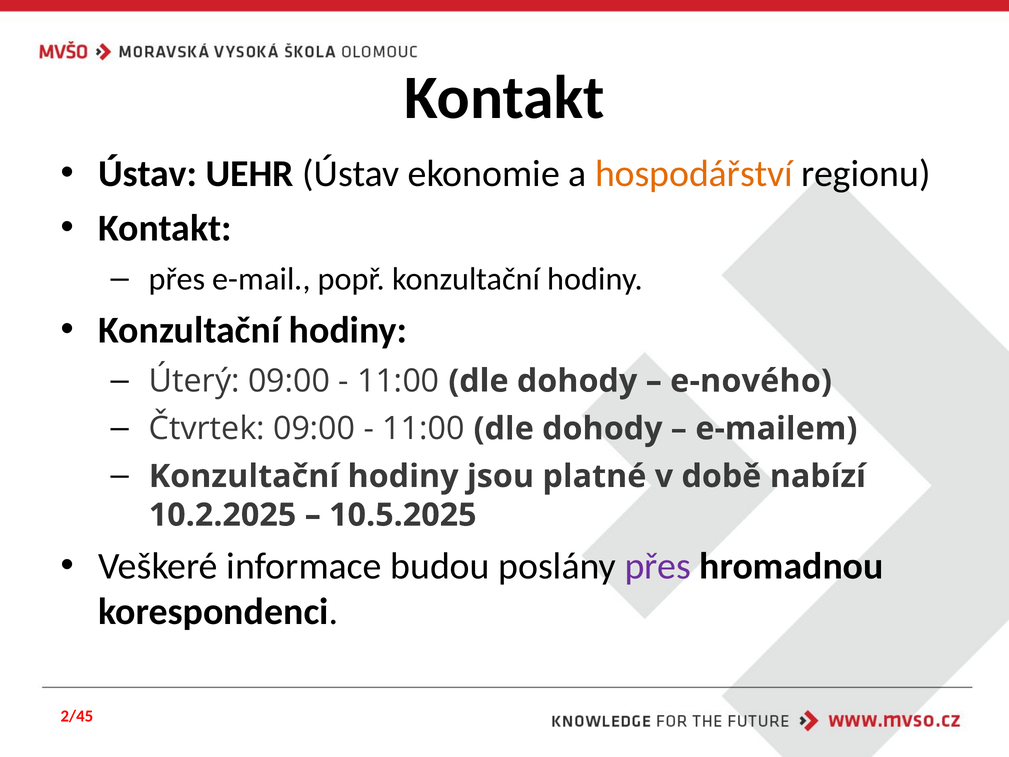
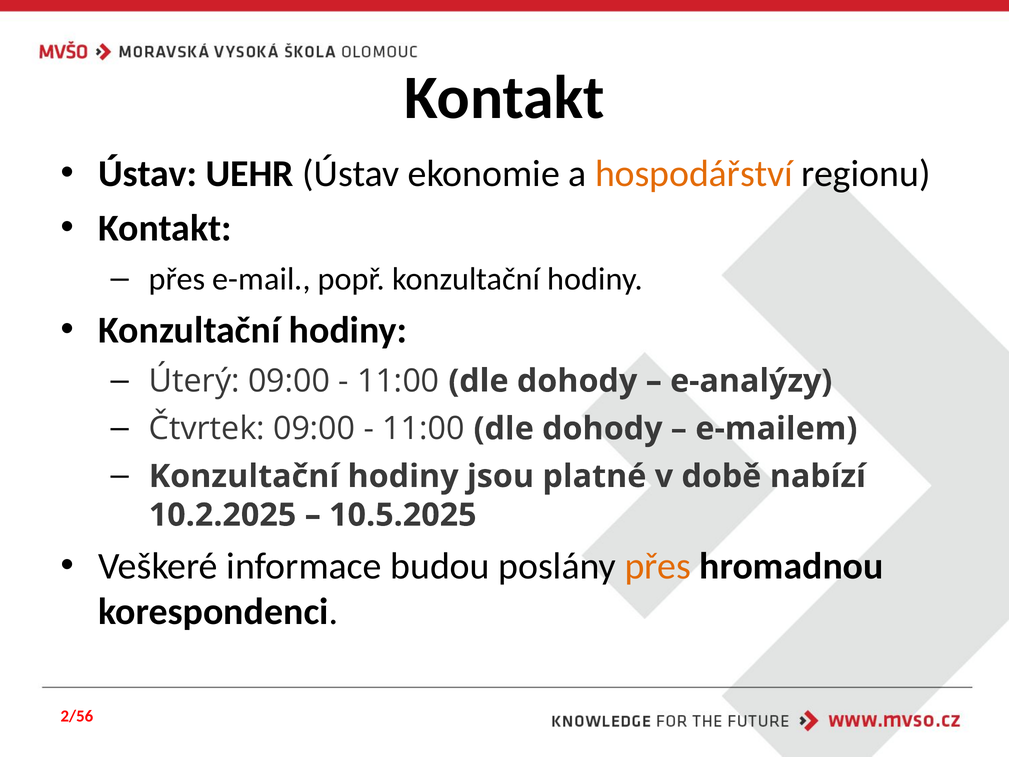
e-nového: e-nového -> e-analýzy (751, 381)
přes colour: purple -> orange (658, 566)
2/45: 2/45 -> 2/56 (77, 716)
